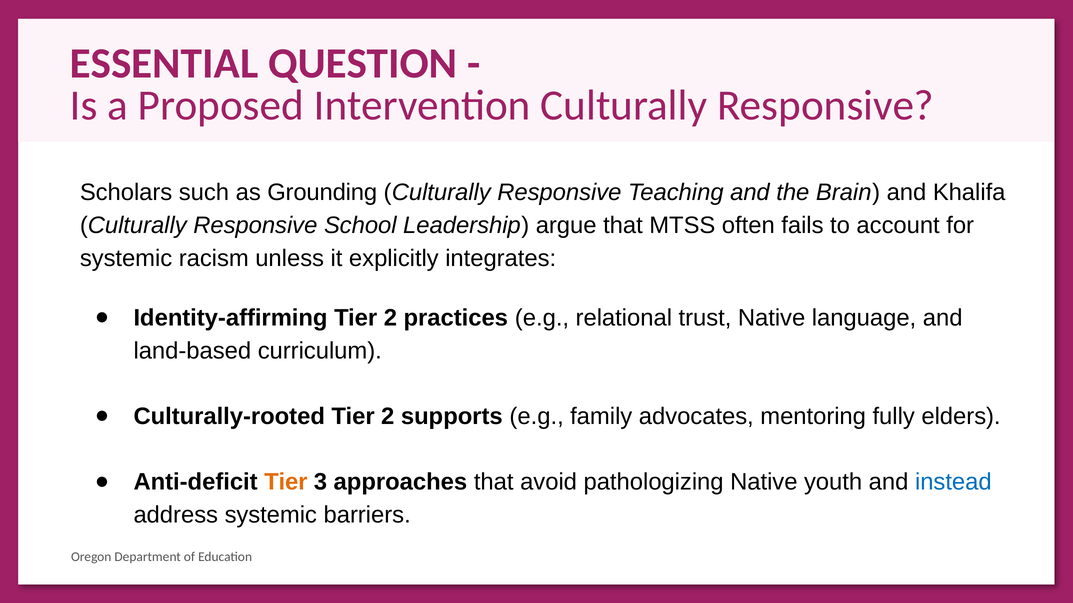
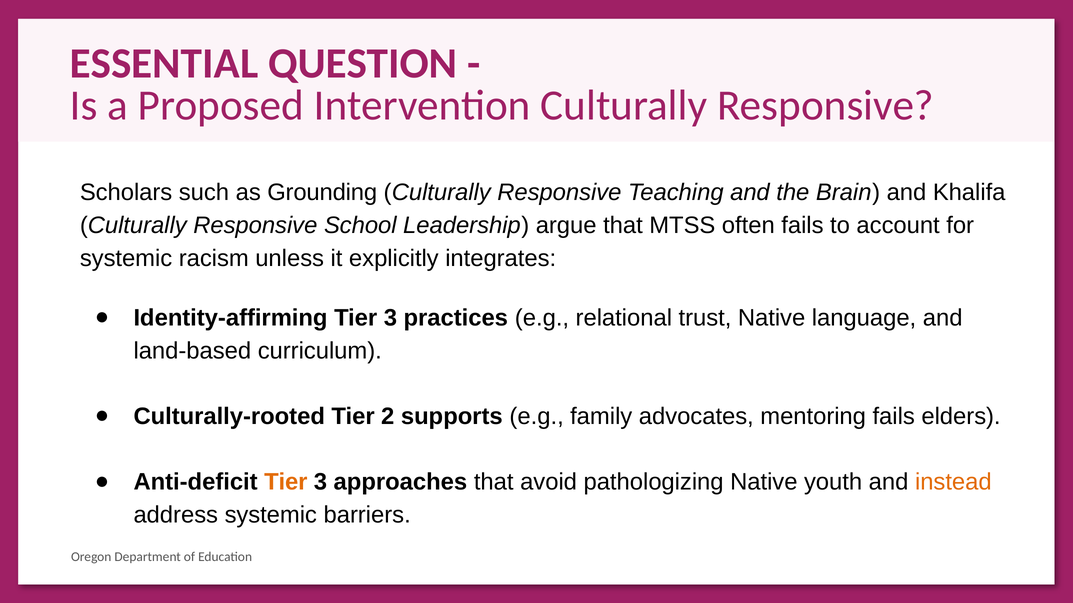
Identity-affirming Tier 2: 2 -> 3 (390, 318)
mentoring fully: fully -> fails (894, 417)
instead colour: blue -> orange (953, 483)
